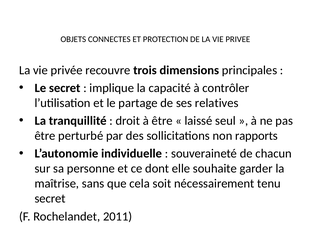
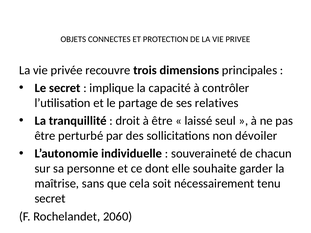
rapports: rapports -> dévoiler (256, 136)
2011: 2011 -> 2060 (118, 217)
